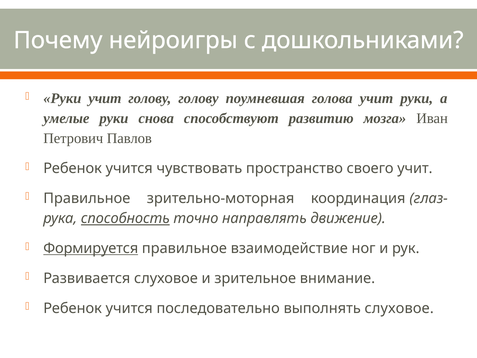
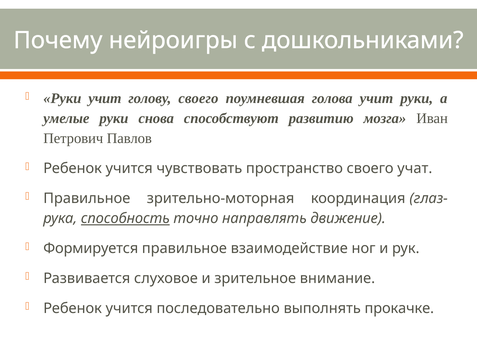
голову голову: голову -> своего (198, 98)
своего учит: учит -> учат (415, 168)
Формируется underline: present -> none (91, 248)
выполнять слуховое: слуховое -> прокачке (399, 308)
